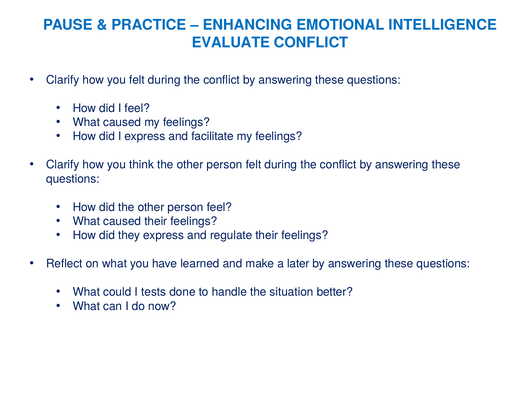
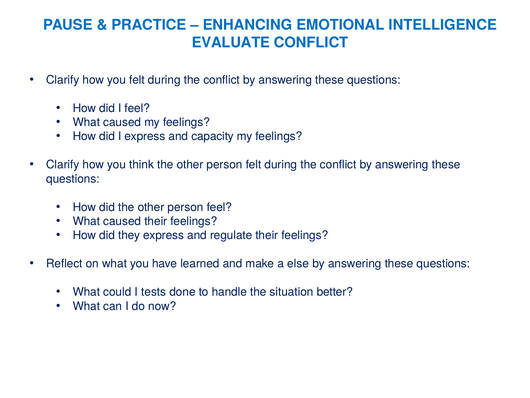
facilitate: facilitate -> capacity (213, 136)
later: later -> else (298, 263)
